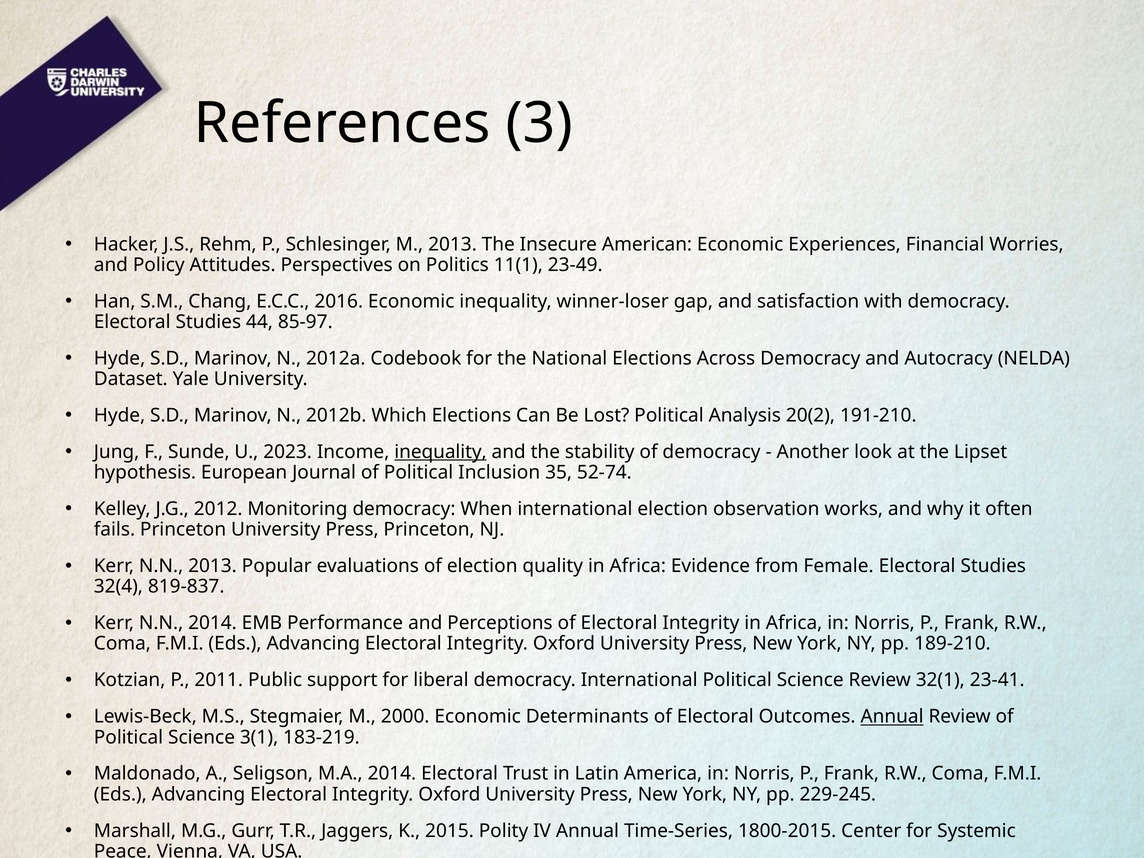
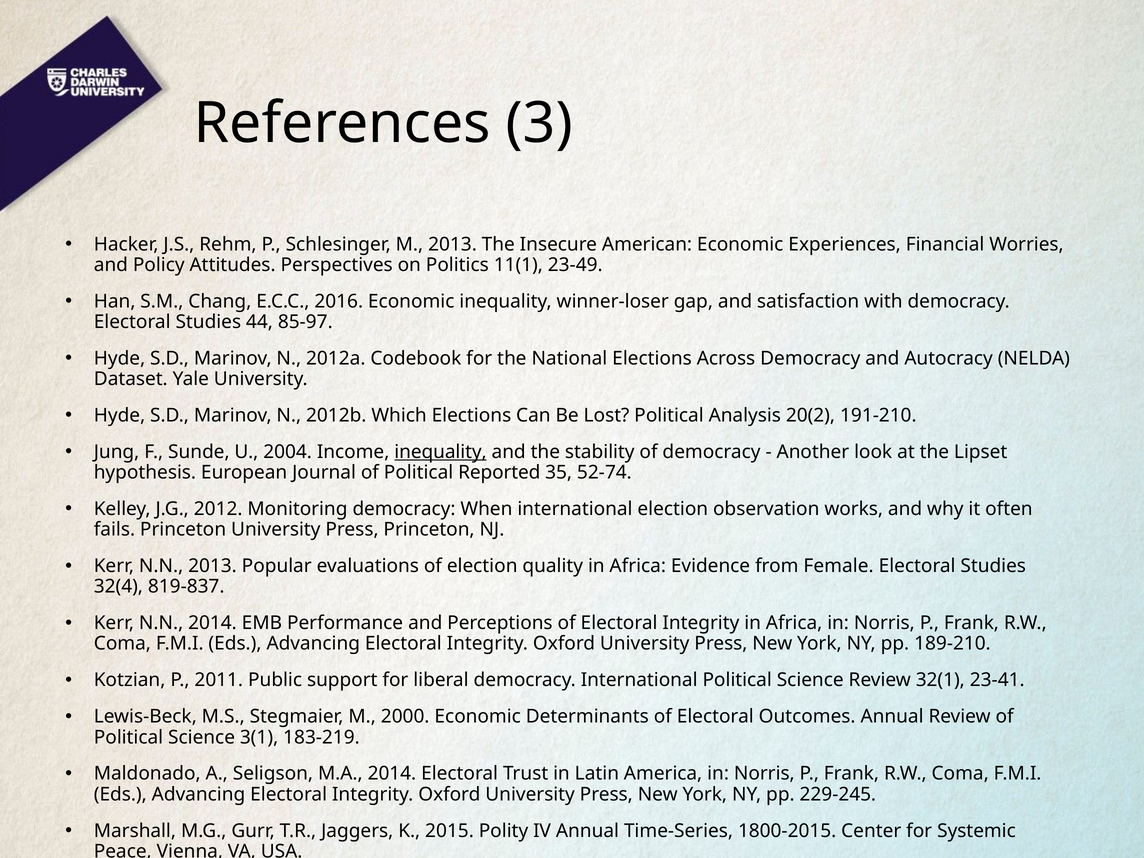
2023: 2023 -> 2004 (288, 452)
Inclusion: Inclusion -> Reported (499, 472)
Annual underline: present -> none (892, 717)
